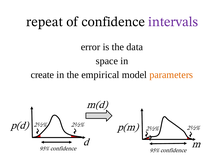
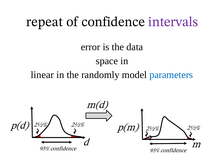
create: create -> linear (42, 75)
empirical: empirical -> randomly (100, 75)
parameters colour: orange -> blue (171, 75)
